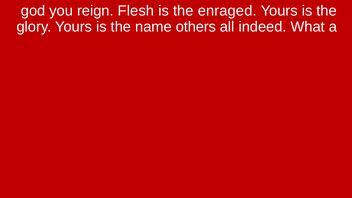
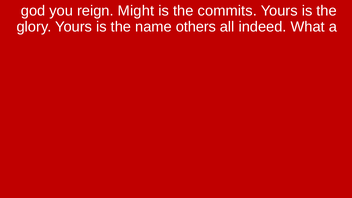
Flesh: Flesh -> Might (136, 11)
enraged: enraged -> commits (227, 11)
